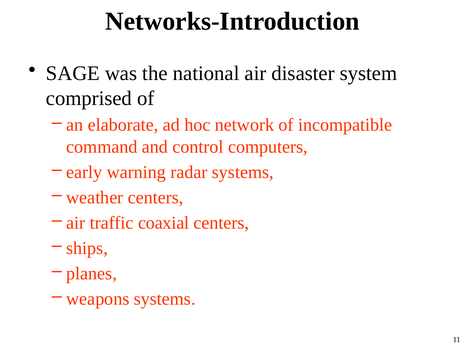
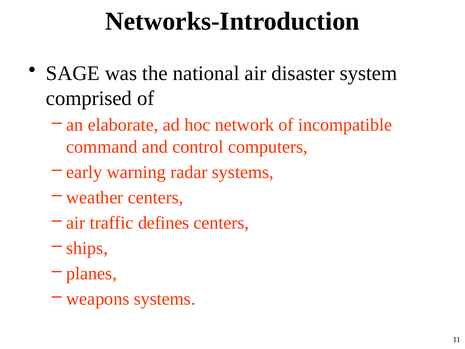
coaxial: coaxial -> defines (164, 223)
